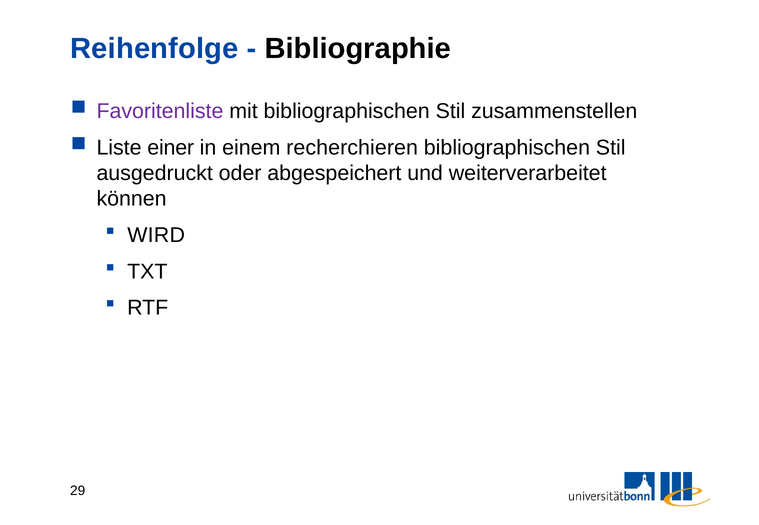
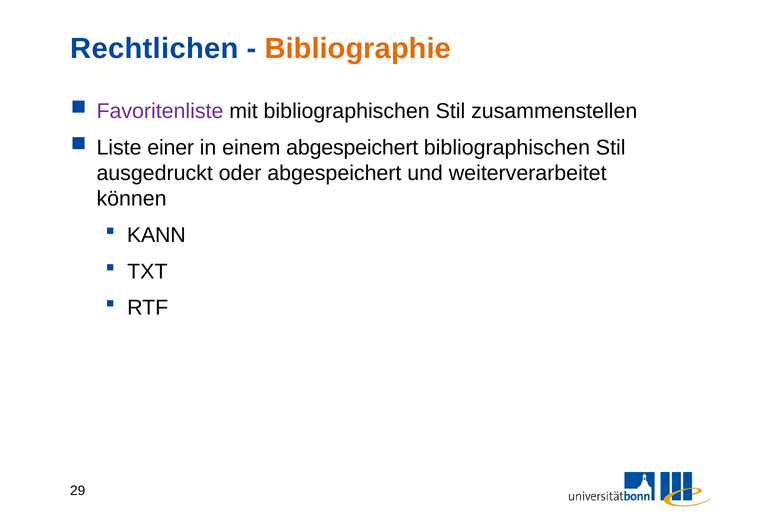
Reihenfolge: Reihenfolge -> Rechtlichen (154, 49)
Bibliographie colour: black -> orange (358, 49)
einem recherchieren: recherchieren -> abgespeichert (352, 148)
WIRD: WIRD -> KANN (156, 235)
